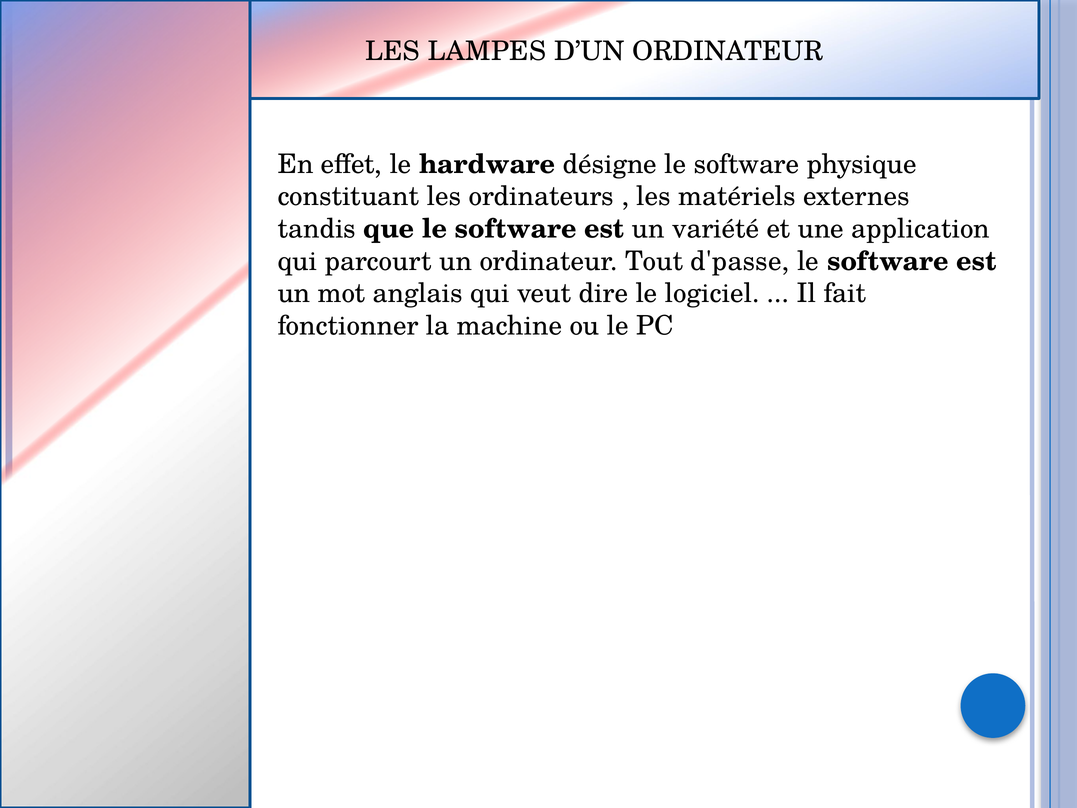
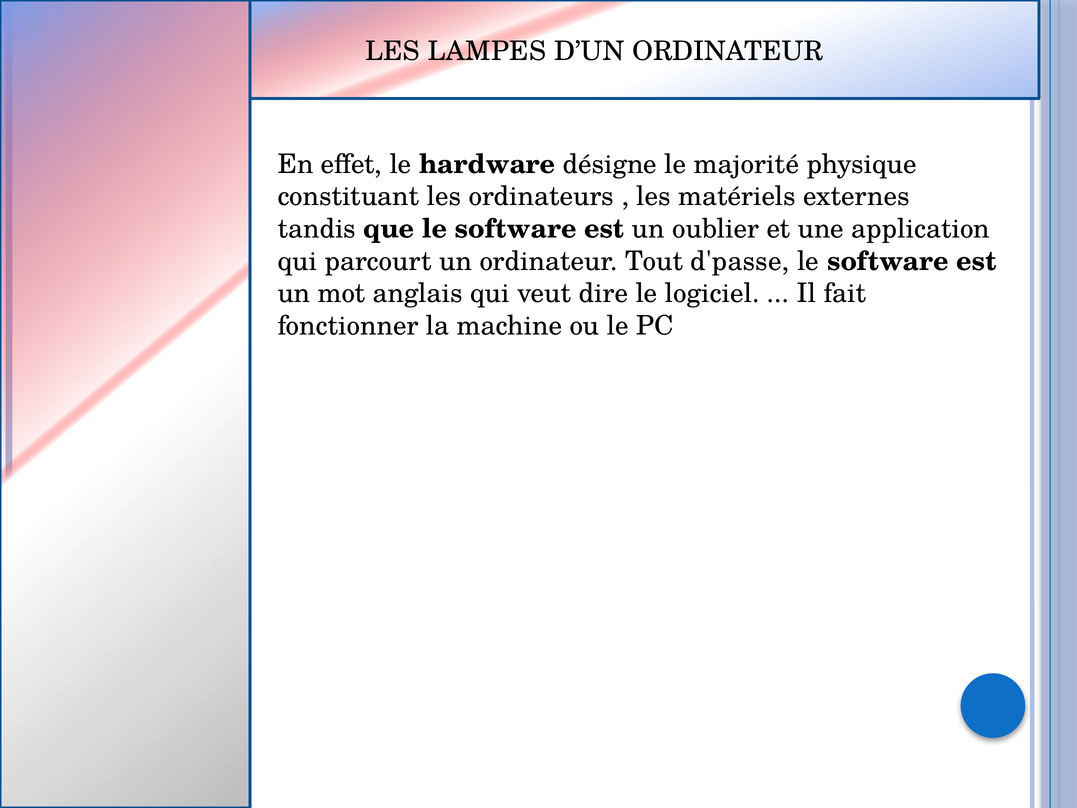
désigne le software: software -> majorité (746, 164)
variété: variété -> oublier (716, 229)
